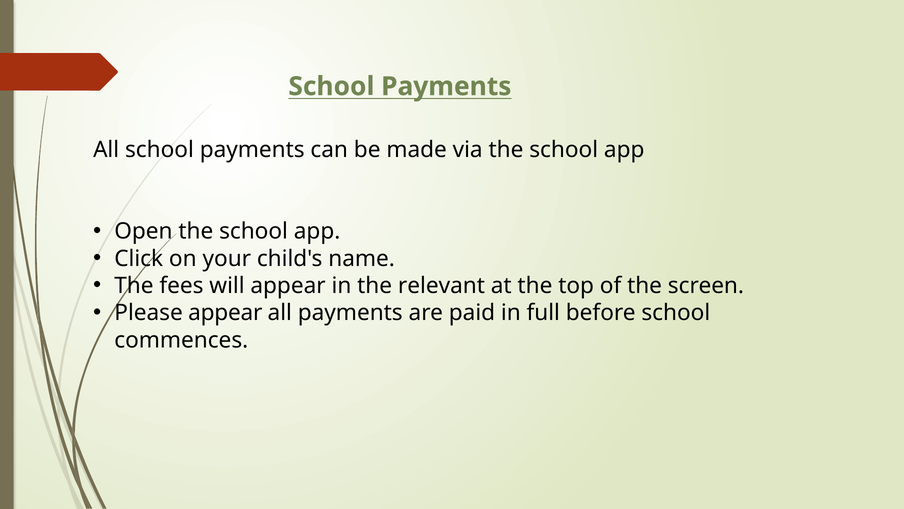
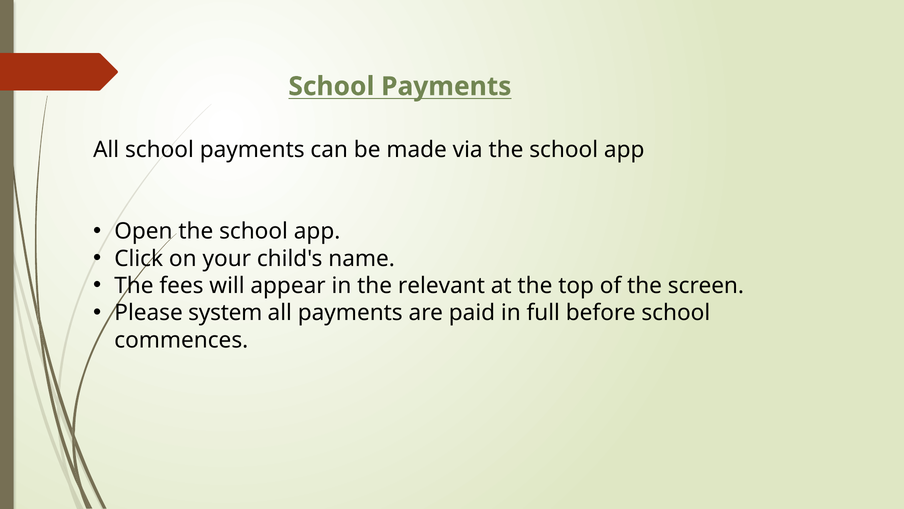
Please appear: appear -> system (225, 313)
